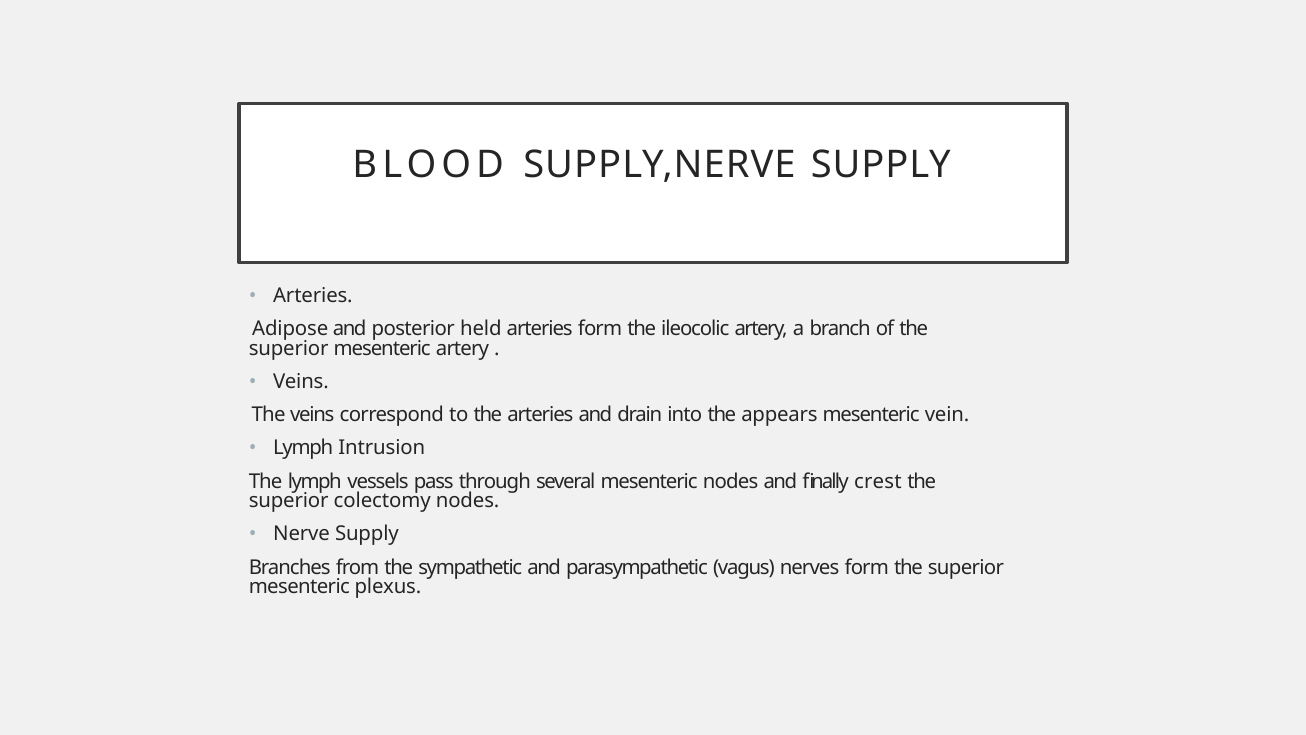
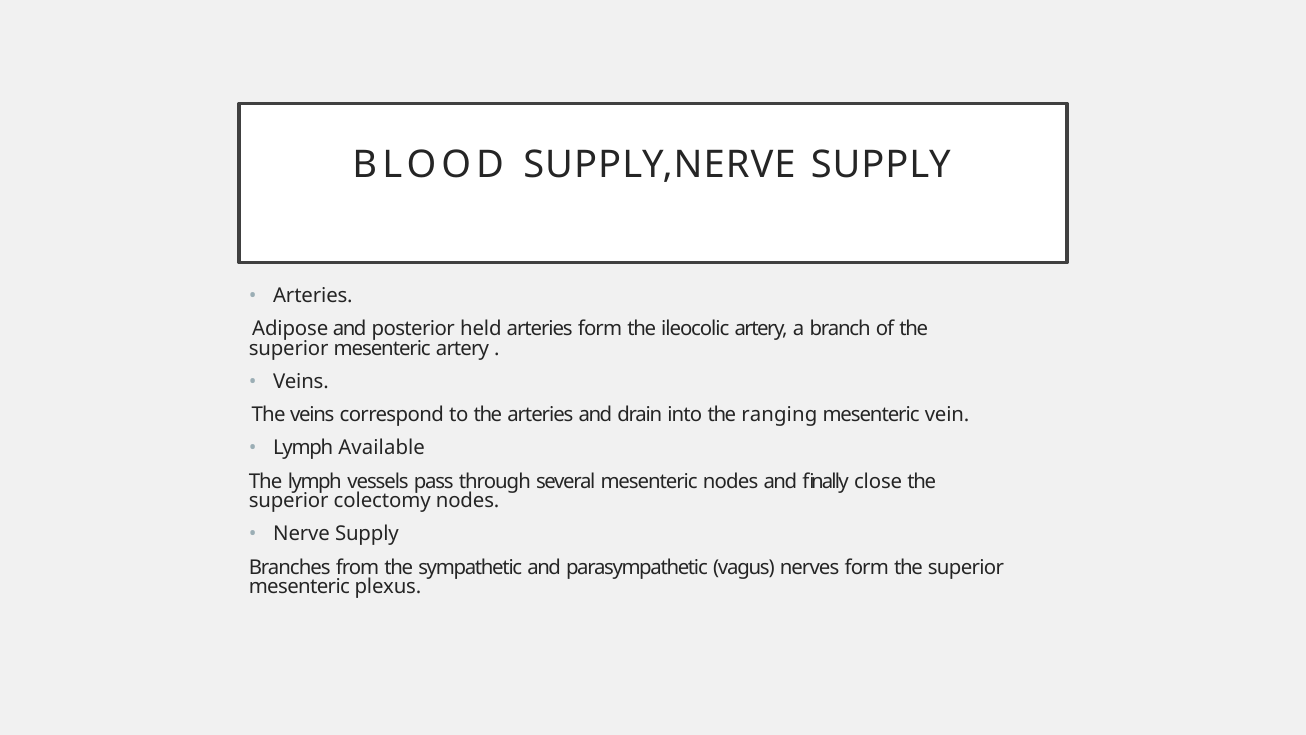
appears: appears -> ranging (779, 415)
Intrusion: Intrusion -> Available (382, 448)
crest: crest -> close (878, 481)
